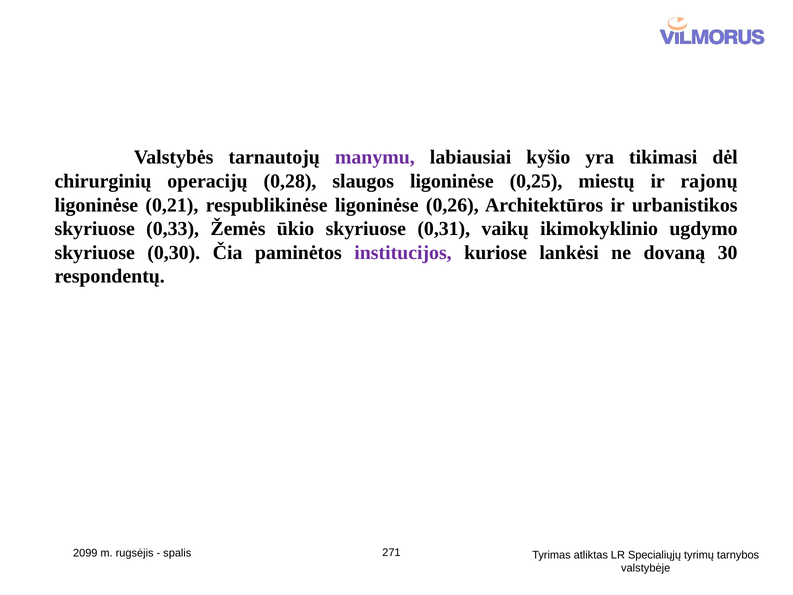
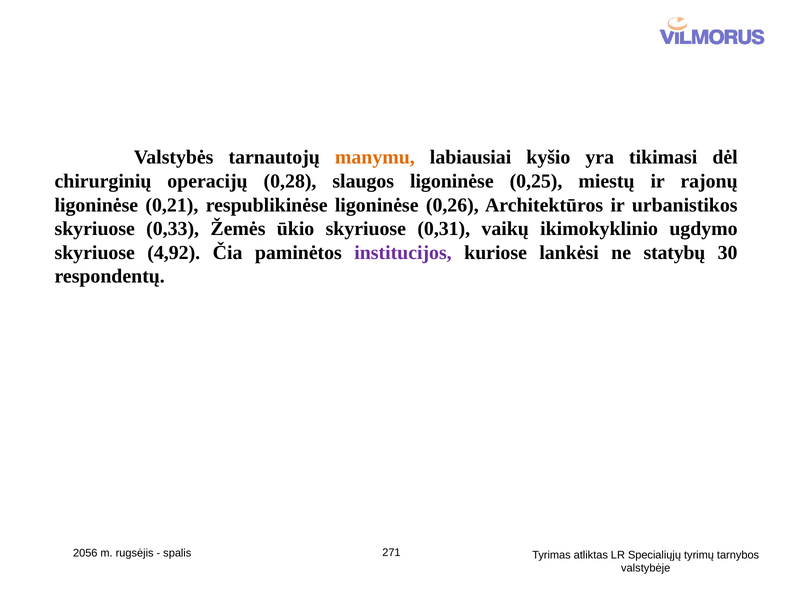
manymu colour: purple -> orange (375, 157)
0,30: 0,30 -> 4,92 (174, 252)
dovaną: dovaną -> statybų (674, 252)
2099: 2099 -> 2056 (85, 553)
